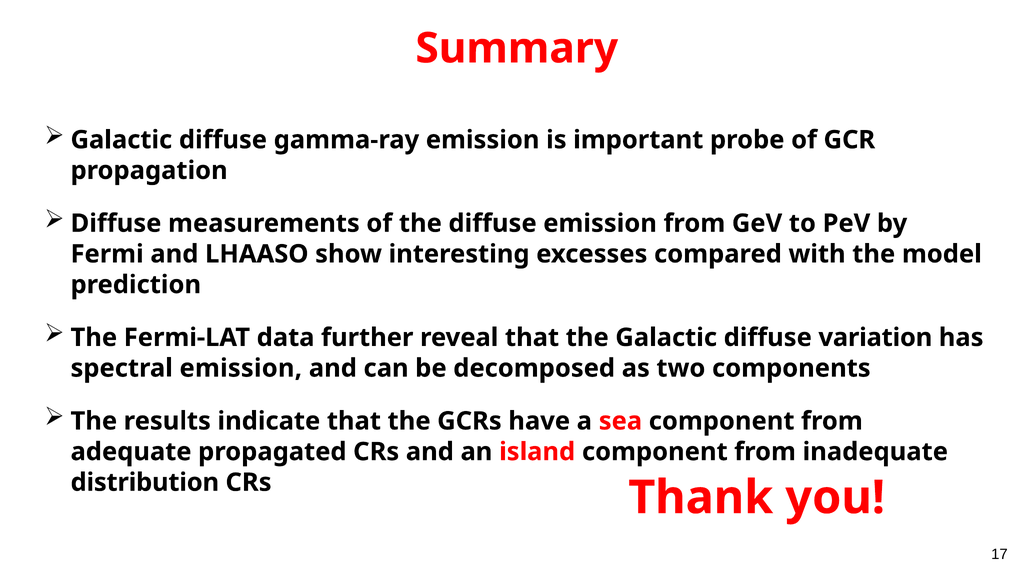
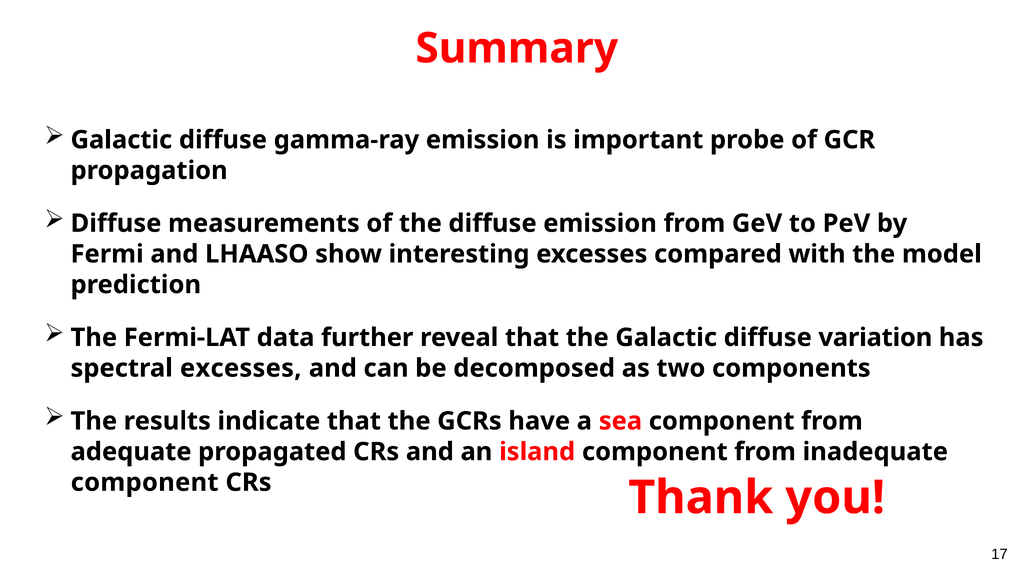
spectral emission: emission -> excesses (241, 368)
distribution: distribution -> component (145, 482)
